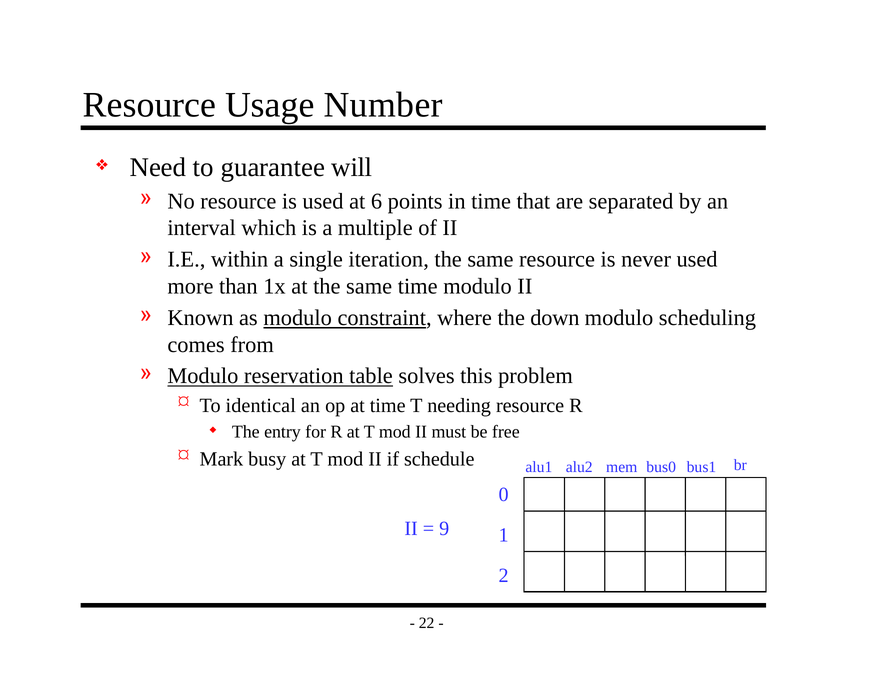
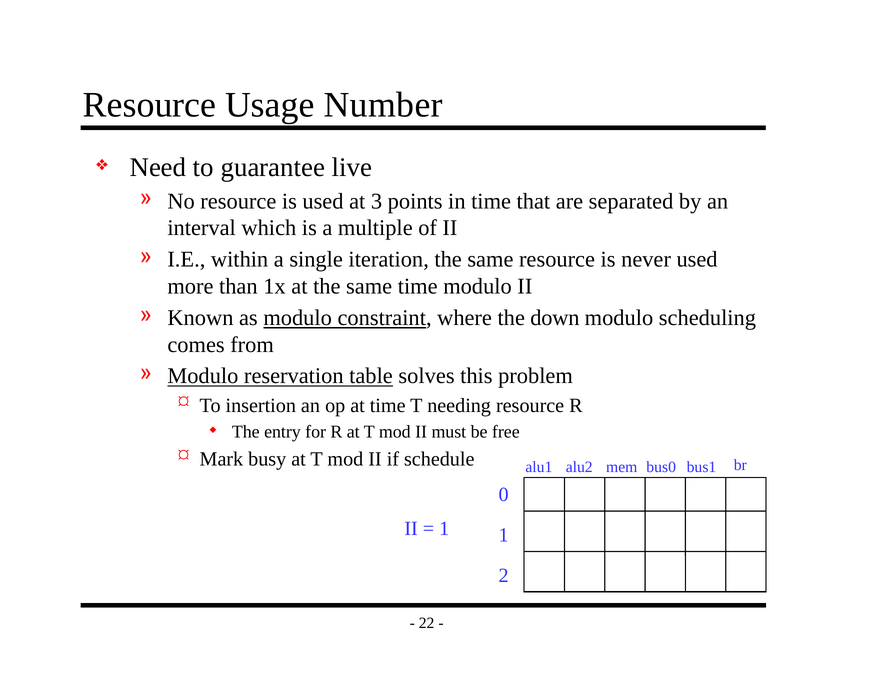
will: will -> live (352, 167)
6: 6 -> 3 (377, 201)
identical: identical -> insertion (261, 405)
9: 9 -> 1 (444, 528)
